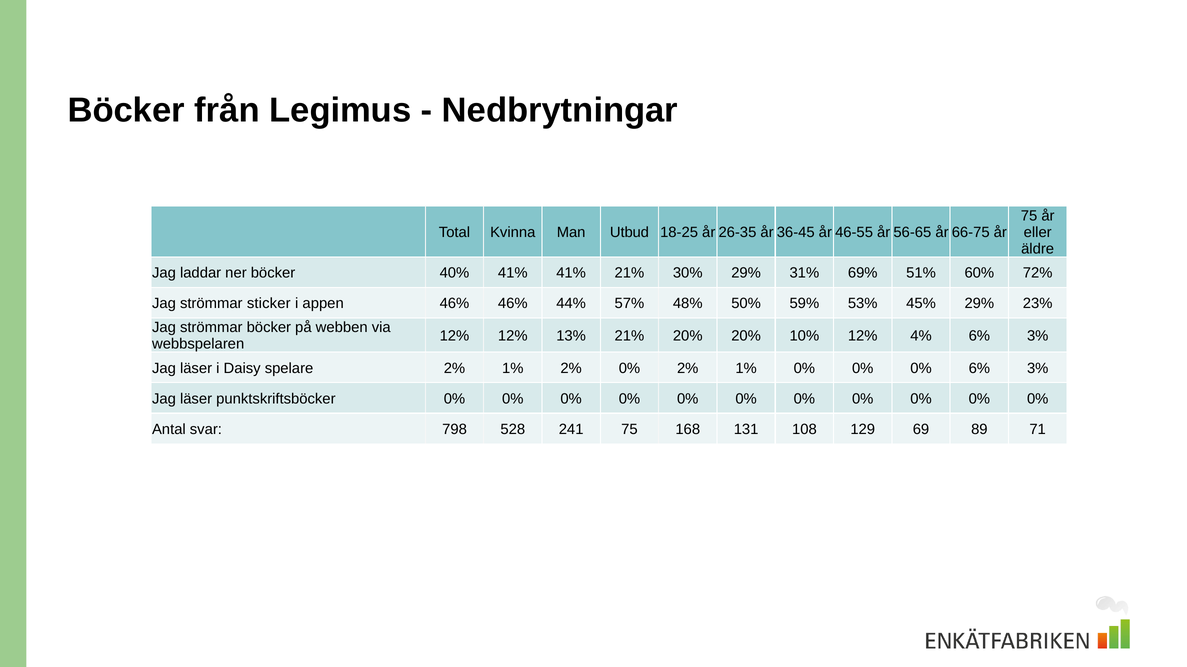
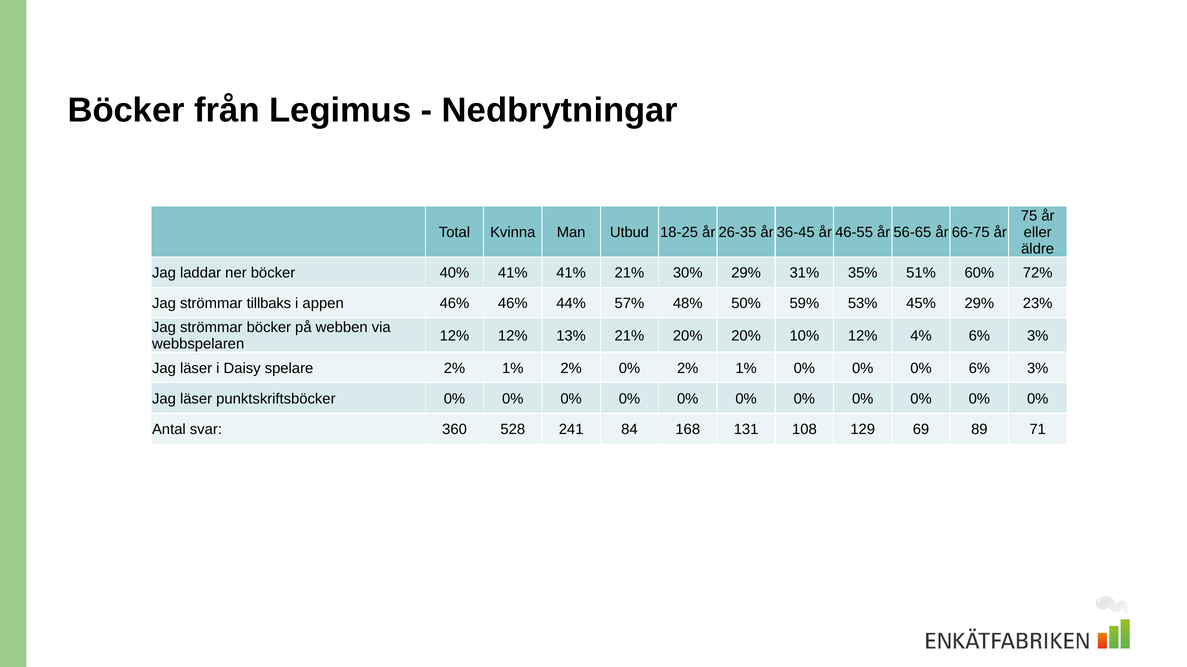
69%: 69% -> 35% (863, 273)
sticker: sticker -> tillbaks (269, 304)
798: 798 -> 360 (455, 430)
241 75: 75 -> 84 (629, 430)
